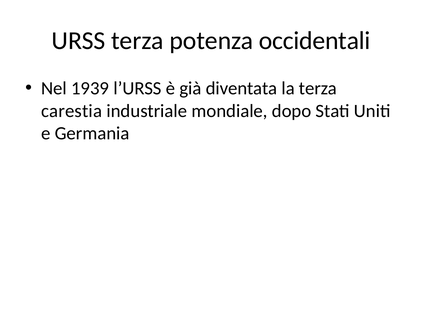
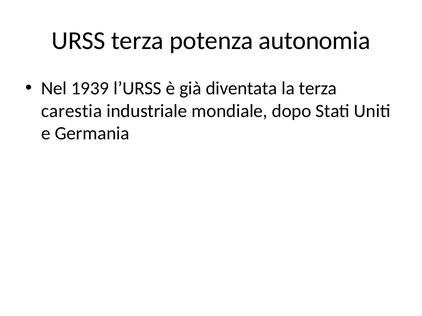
occidentali: occidentali -> autonomia (315, 41)
